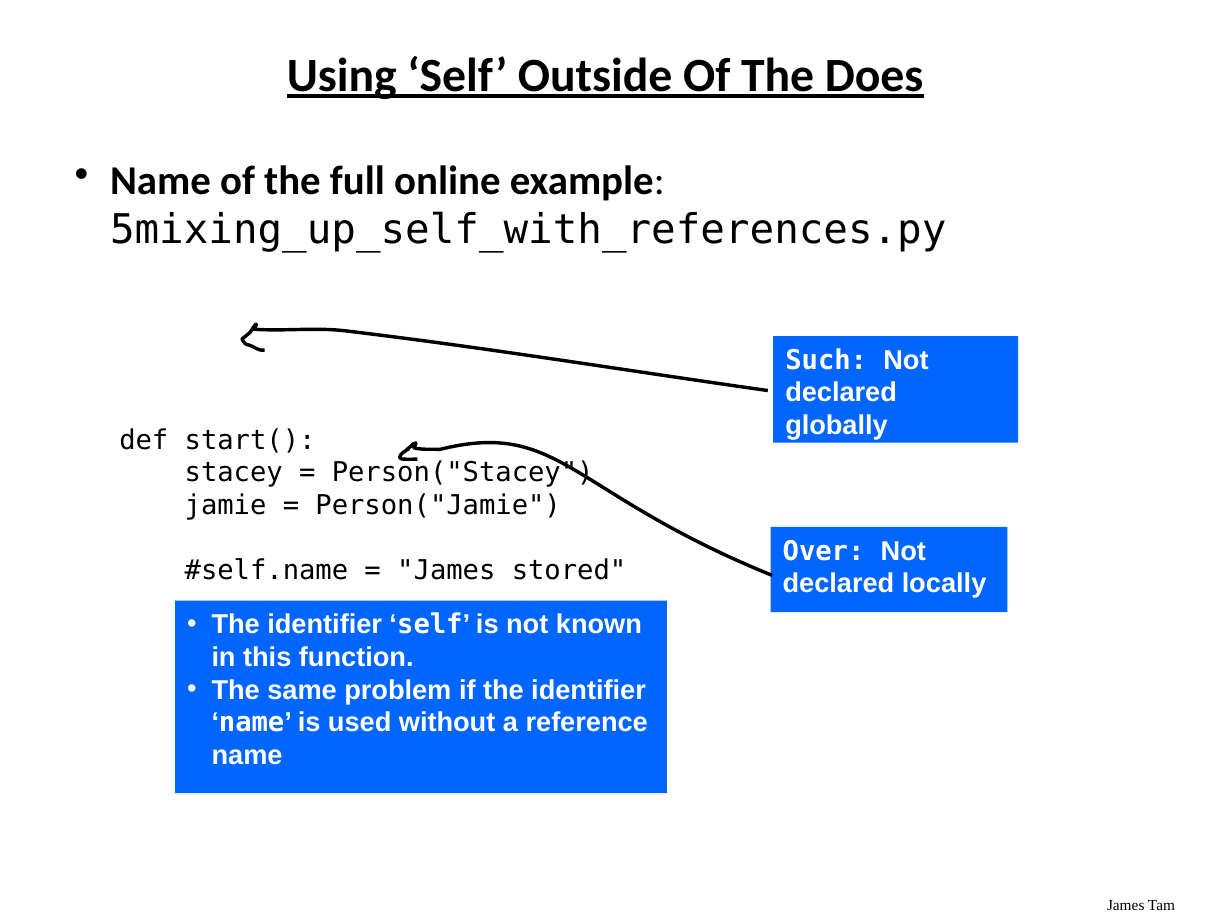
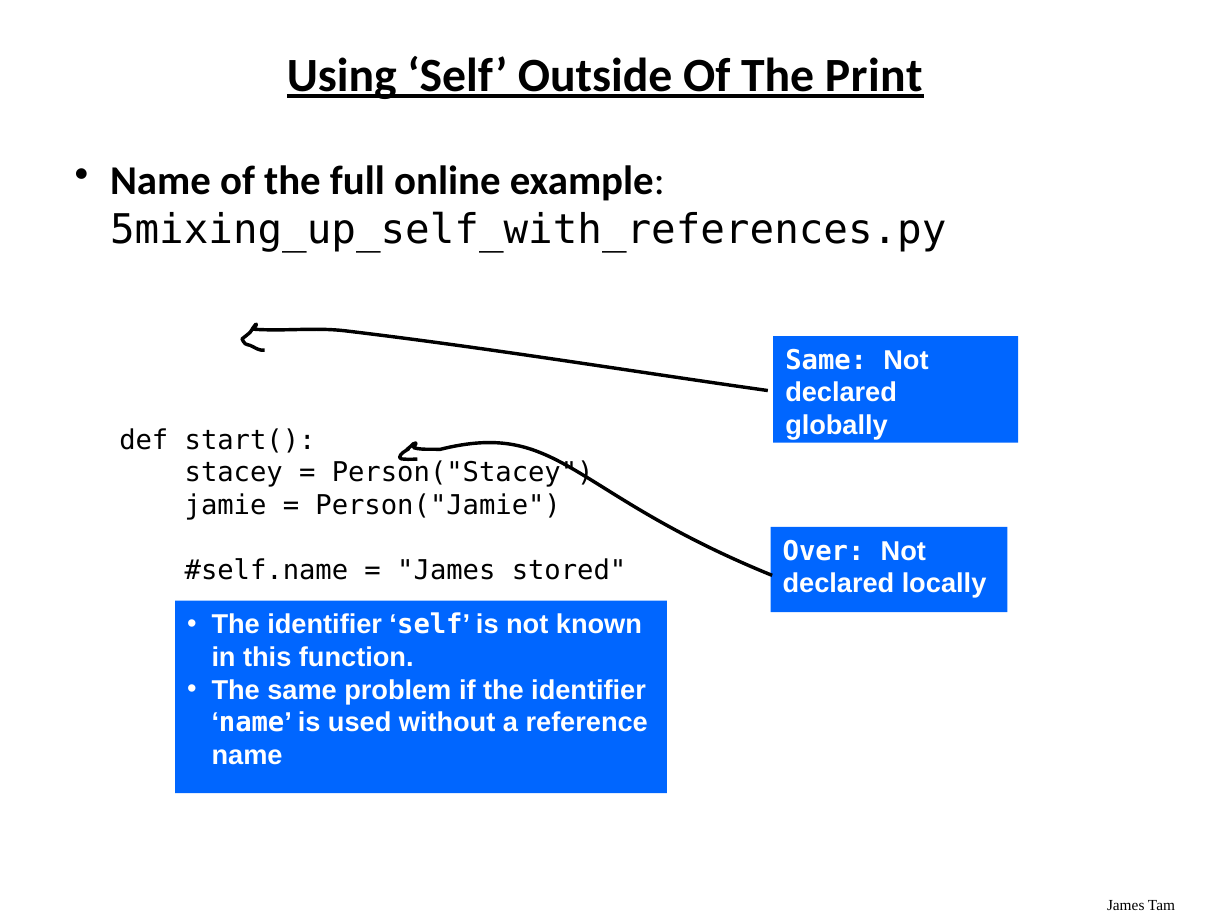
Does: Does -> Print (874, 75)
Such: Such -> Same (826, 360)
